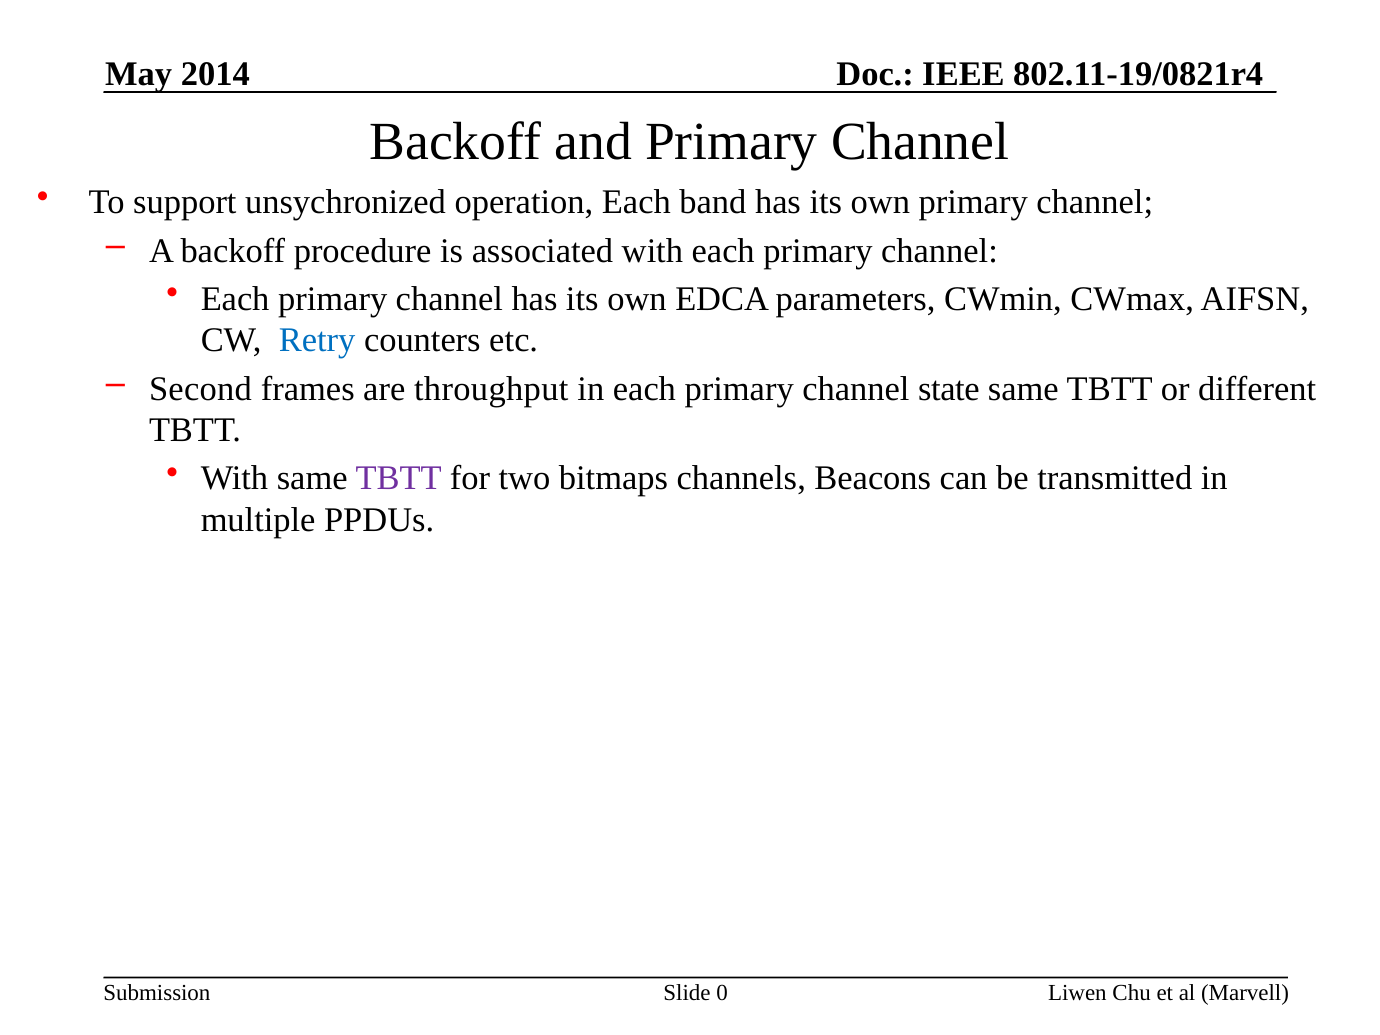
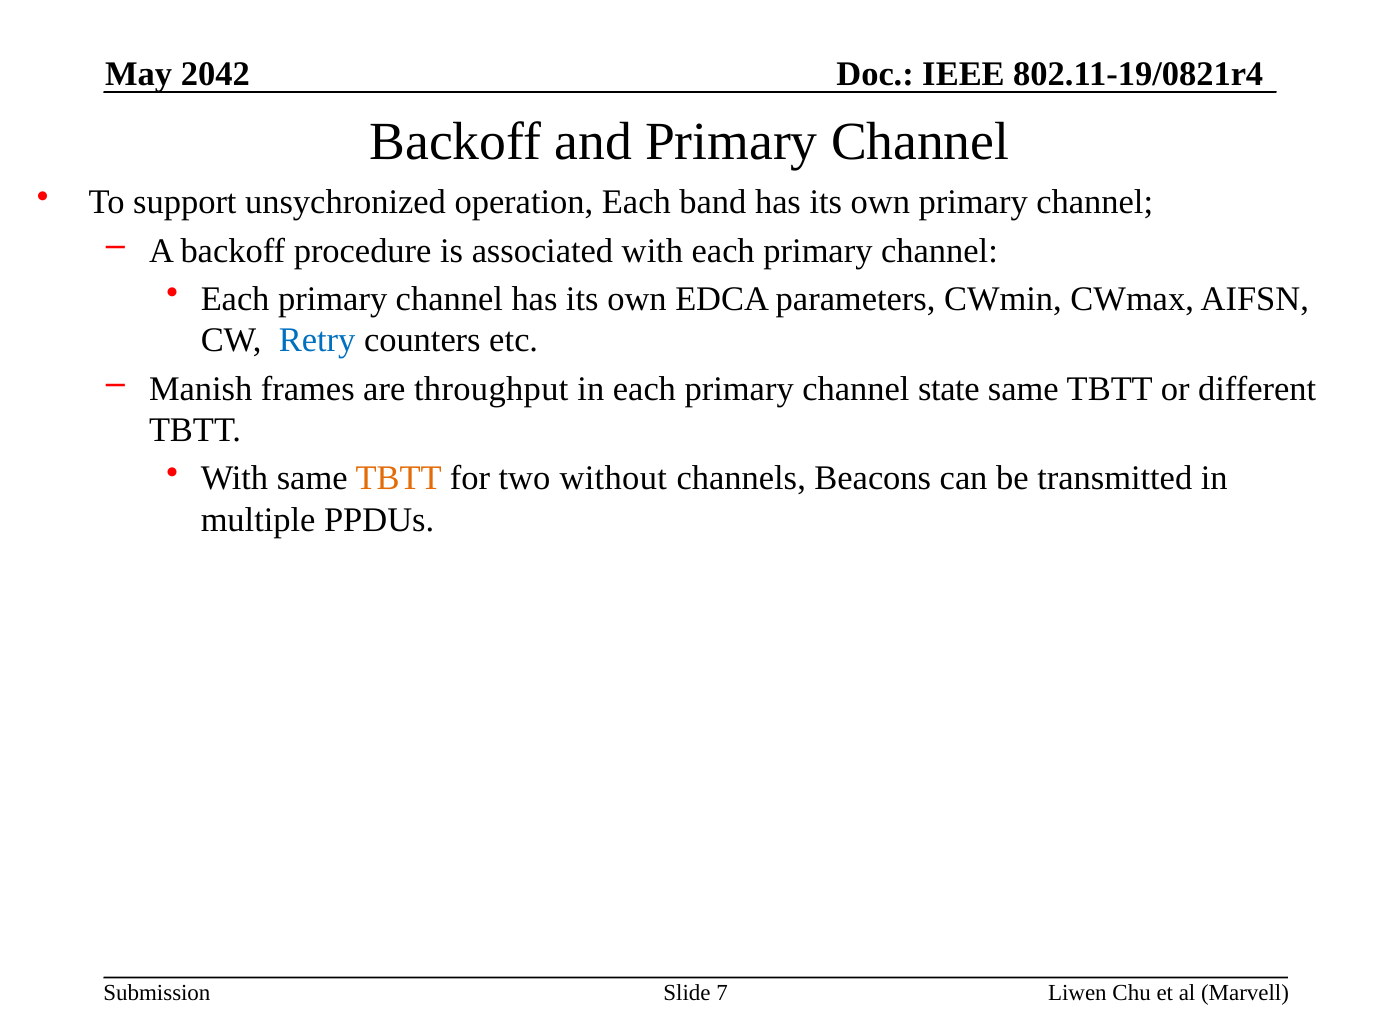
2014: 2014 -> 2042 (215, 74)
Second: Second -> Manish (201, 389)
TBTT colour: purple -> orange (399, 479)
bitmaps: bitmaps -> without (613, 479)
0: 0 -> 7 (722, 993)
